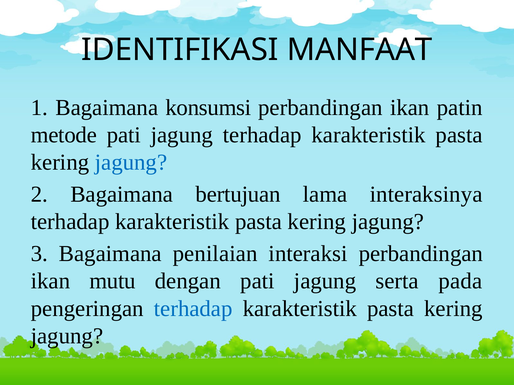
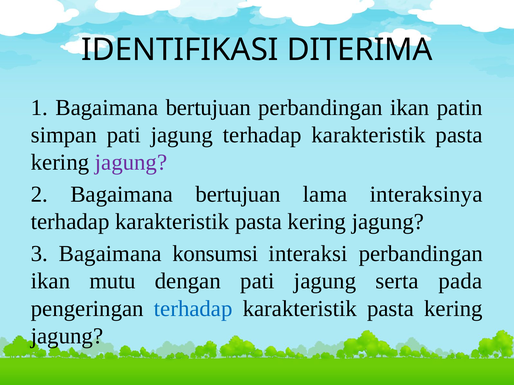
MANFAAT: MANFAAT -> DITERIMA (360, 50)
1 Bagaimana konsumsi: konsumsi -> bertujuan (208, 108)
metode: metode -> simpan (64, 135)
jagung colour: blue -> purple (131, 163)
penilaian: penilaian -> konsumsi (215, 254)
